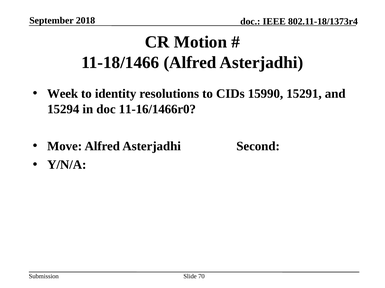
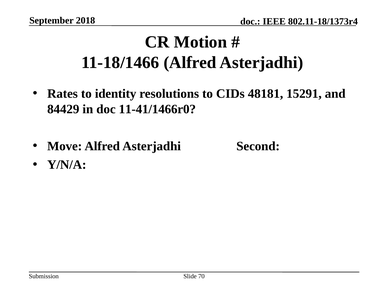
Week: Week -> Rates (63, 94)
15990: 15990 -> 48181 (266, 94)
15294: 15294 -> 84429 (63, 109)
11-16/1466r0: 11-16/1466r0 -> 11-41/1466r0 (157, 109)
